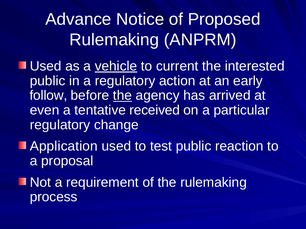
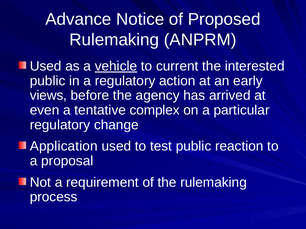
follow: follow -> views (48, 96)
the underline: present -> none (122, 96)
received: received -> complex (155, 110)
